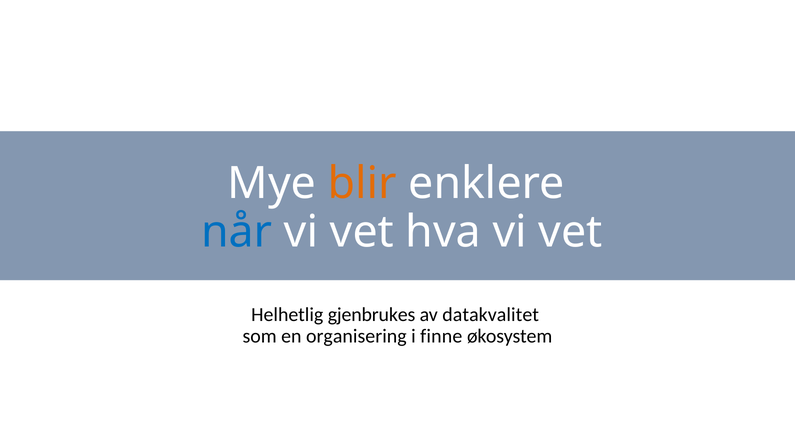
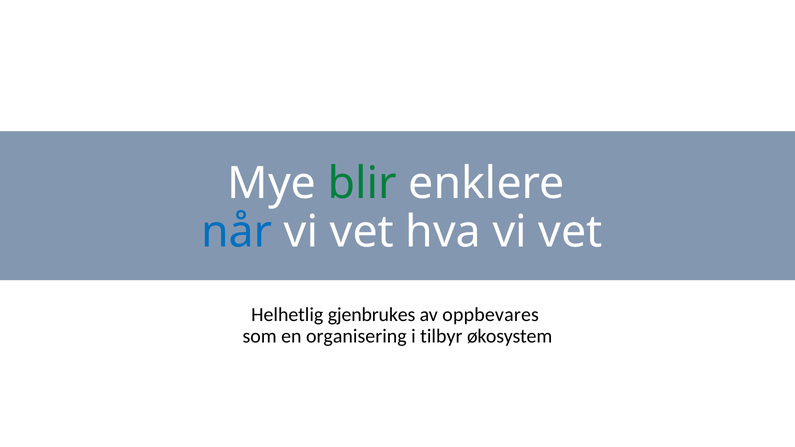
blir colour: orange -> green (362, 184)
datakvalitet: datakvalitet -> oppbevares (491, 315)
finne: finne -> tilbyr (441, 336)
